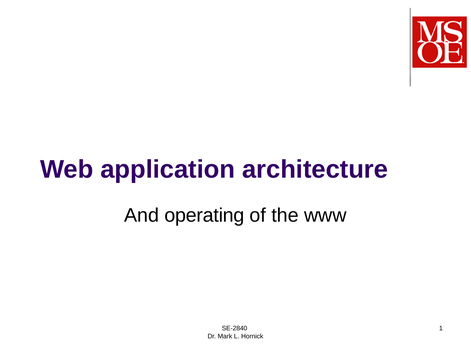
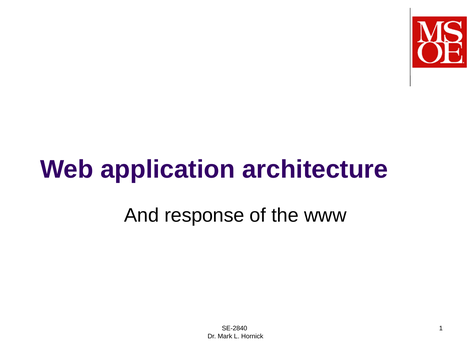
operating: operating -> response (204, 216)
